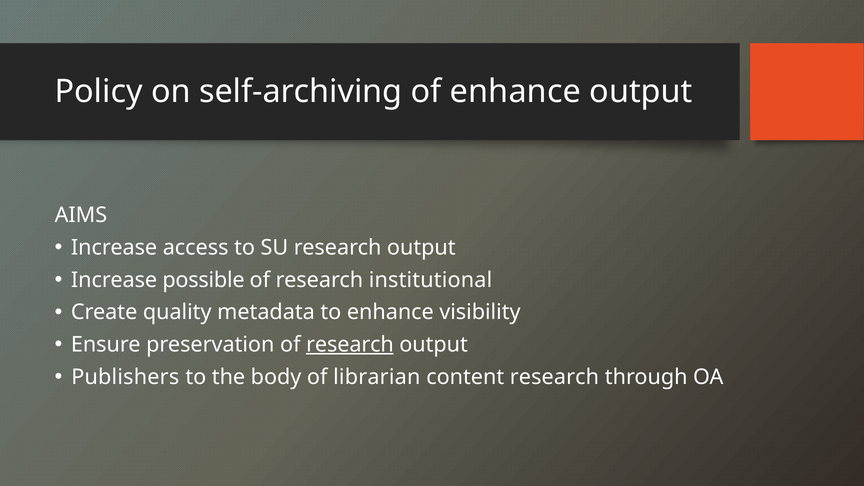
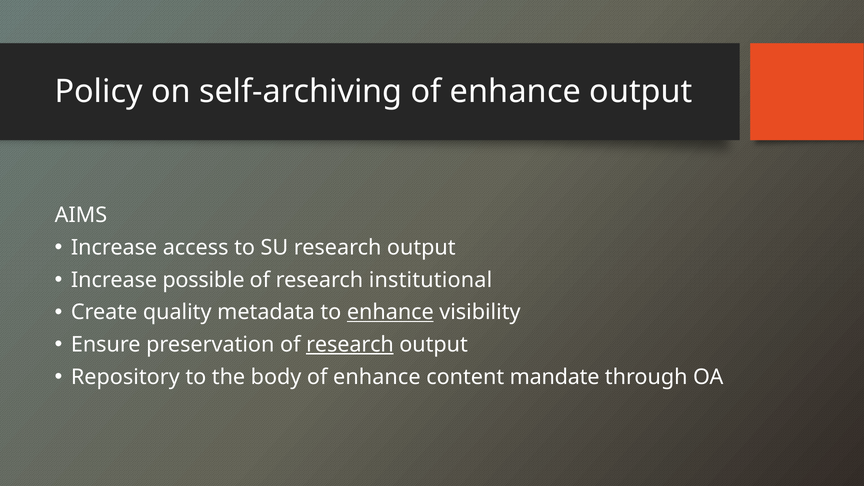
enhance underline: none -> present (390, 312)
Publishers: Publishers -> Repository (125, 377)
body of librarian: librarian -> enhance (377, 377)
content research: research -> mandate (555, 377)
